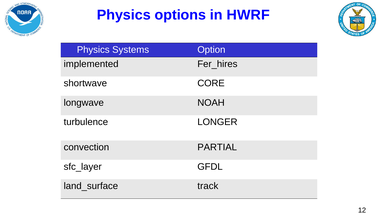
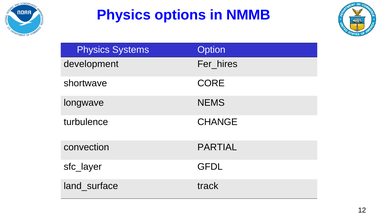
HWRF: HWRF -> NMMB (248, 15)
implemented: implemented -> development (91, 64)
NOAH: NOAH -> NEMS (211, 103)
LONGER: LONGER -> CHANGE (217, 122)
